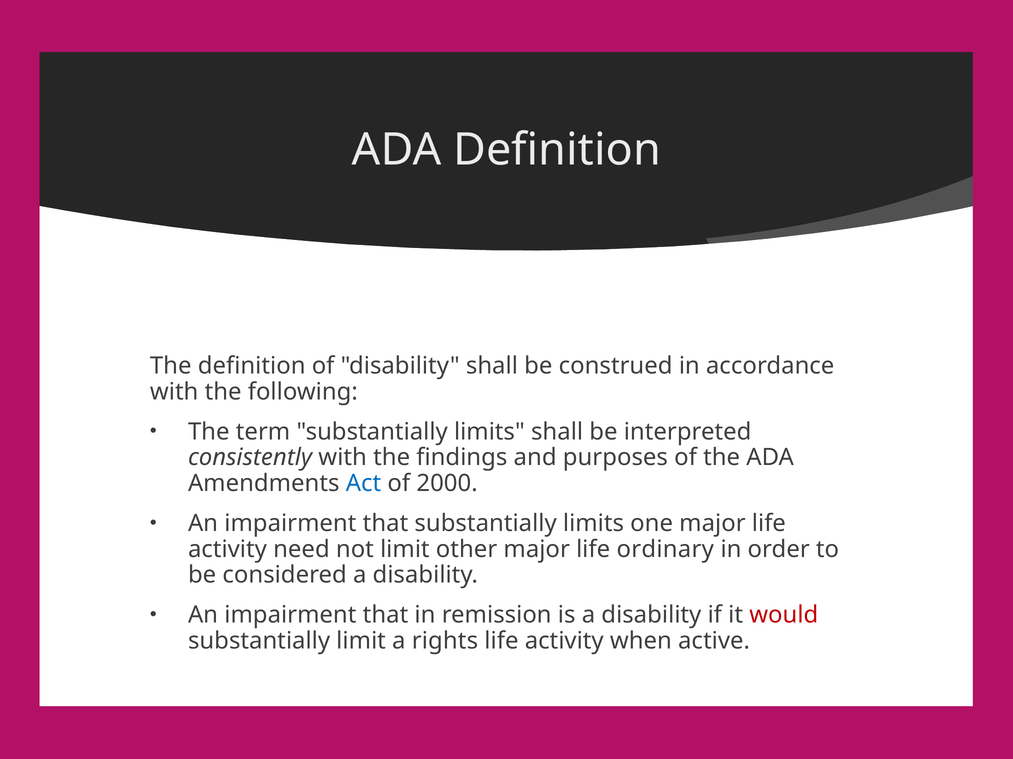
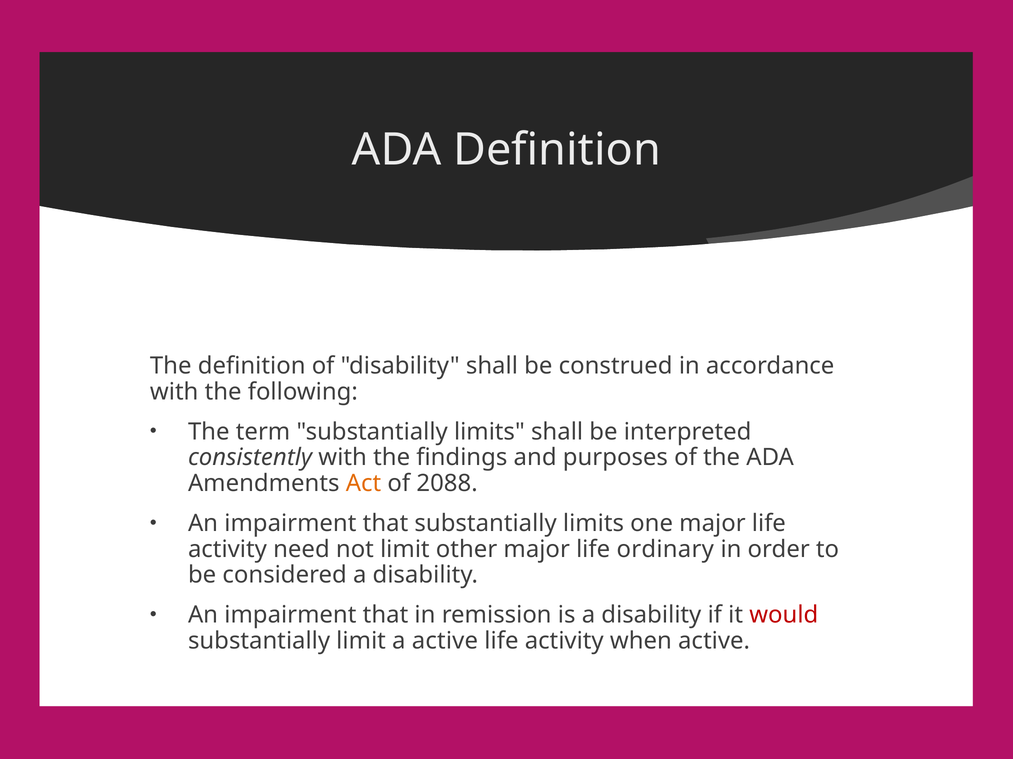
Act colour: blue -> orange (363, 484)
2000: 2000 -> 2088 (447, 484)
a rights: rights -> active (445, 641)
